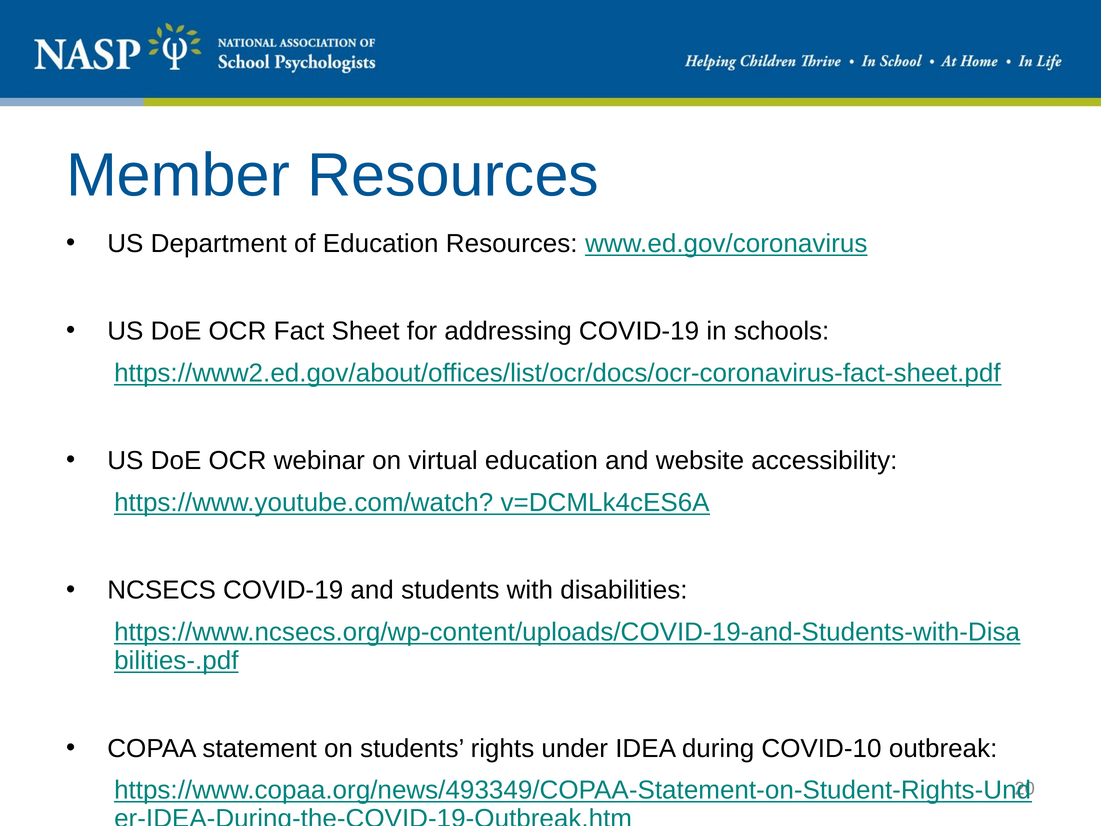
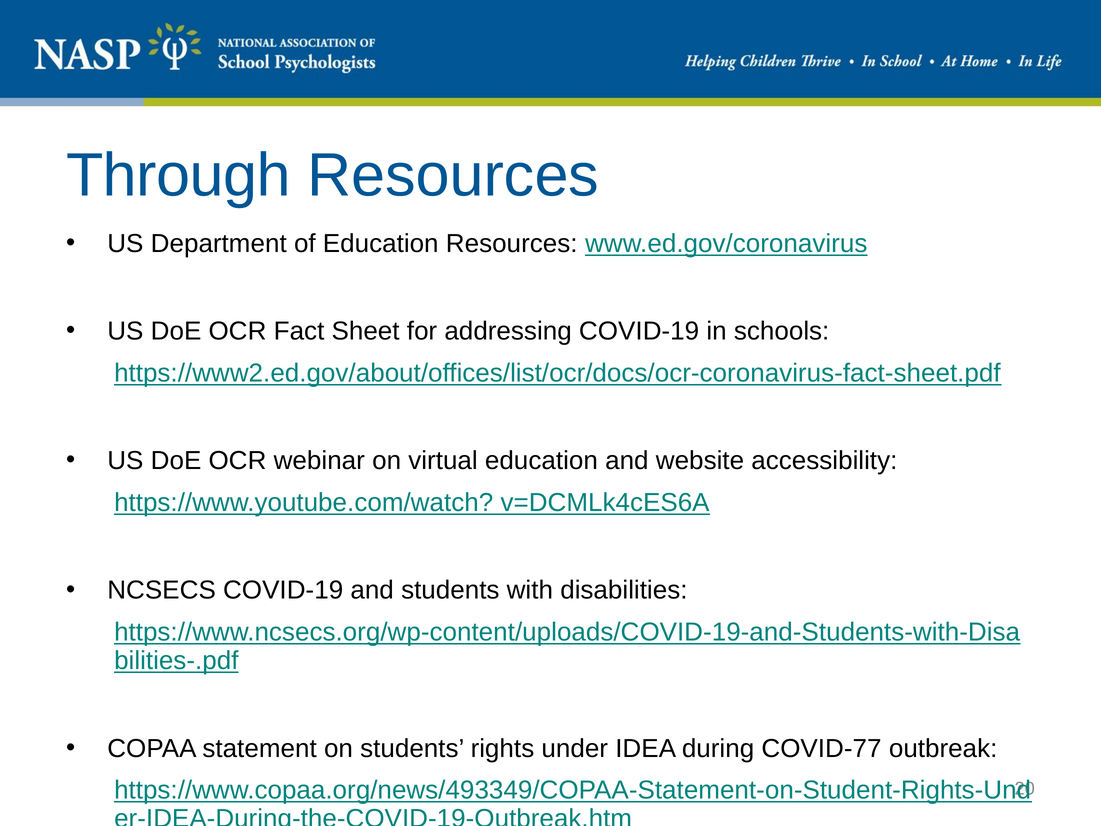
Member: Member -> Through (178, 176)
COVID-10: COVID-10 -> COVID-77 (821, 748)
